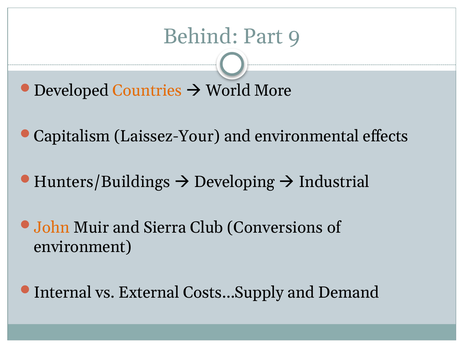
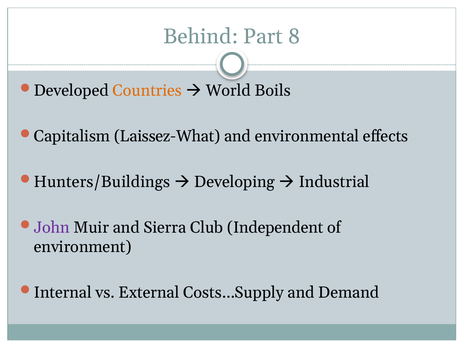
9: 9 -> 8 (294, 37)
More: More -> Boils (273, 91)
Laissez-Your: Laissez-Your -> Laissez-What (167, 136)
John colour: orange -> purple (52, 227)
Conversions: Conversions -> Independent (275, 227)
